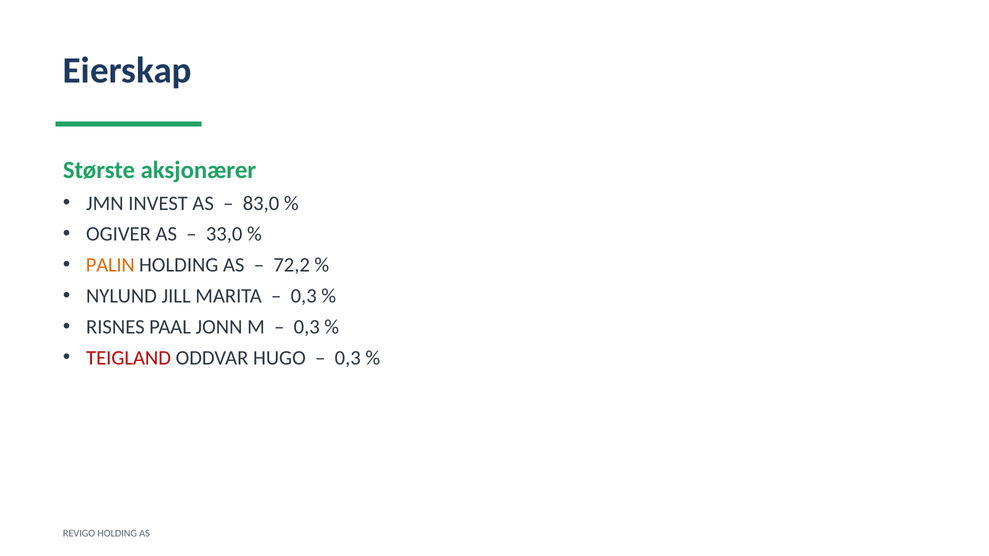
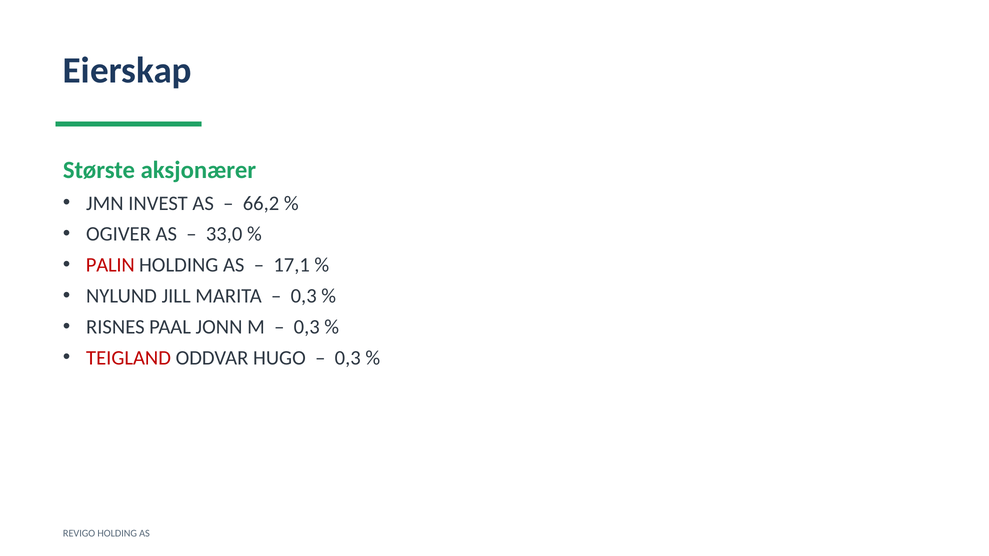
83,0: 83,0 -> 66,2 (261, 203)
PALIN colour: orange -> red (110, 265)
72,2: 72,2 -> 17,1 (292, 265)
